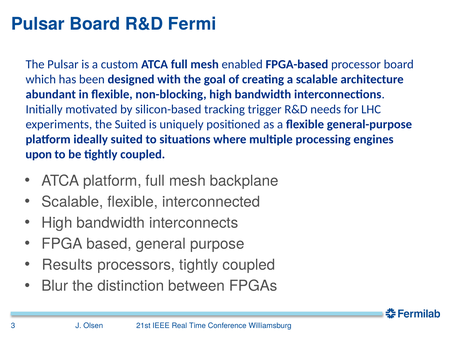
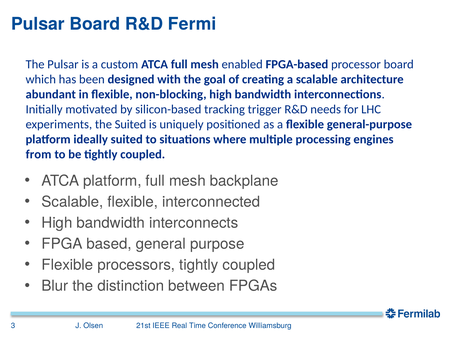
upon: upon -> from (39, 155)
Results: Results -> Flexible (67, 265)
